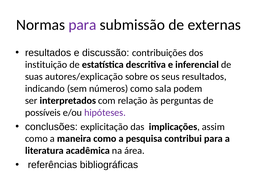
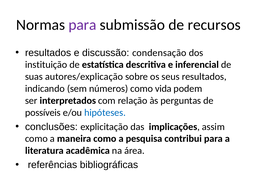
externas: externas -> recursos (214, 25)
contribuições: contribuições -> condensação (159, 53)
sala: sala -> vida (163, 89)
hipóteses colour: purple -> blue (105, 113)
